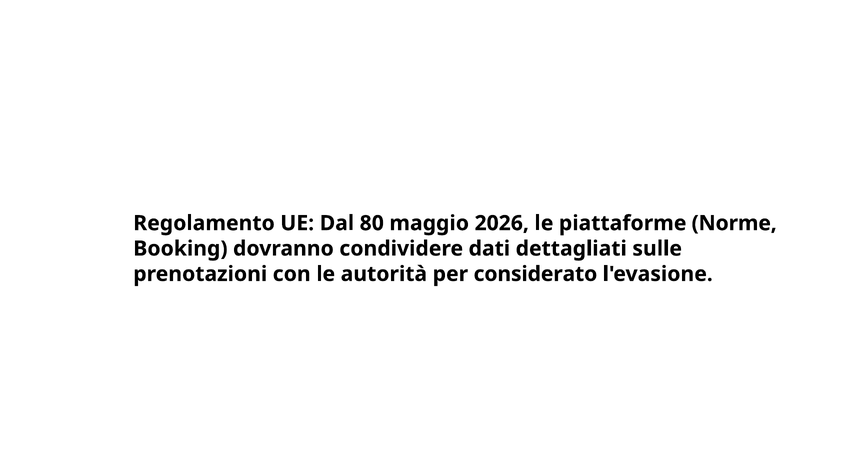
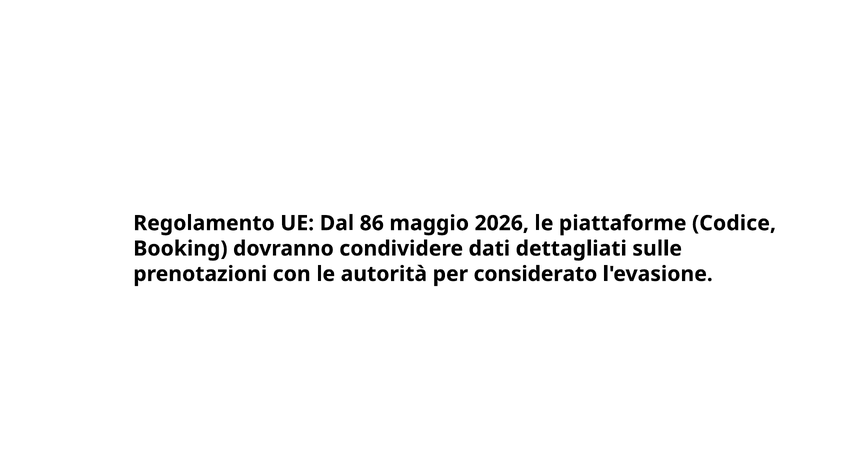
80: 80 -> 86 (372, 223)
Norme: Norme -> Codice (734, 223)
